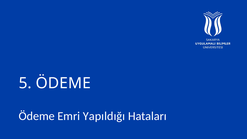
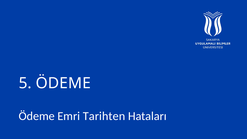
Yapıldığı: Yapıldığı -> Tarihten (104, 116)
